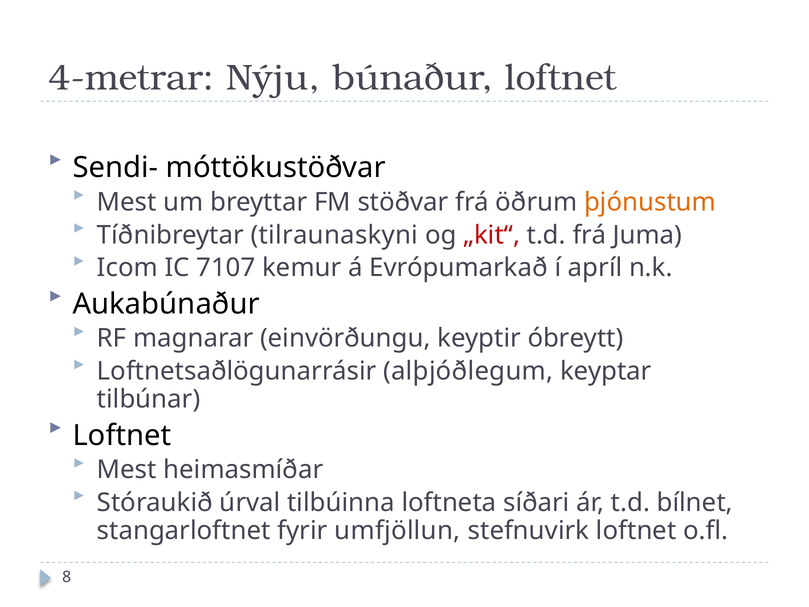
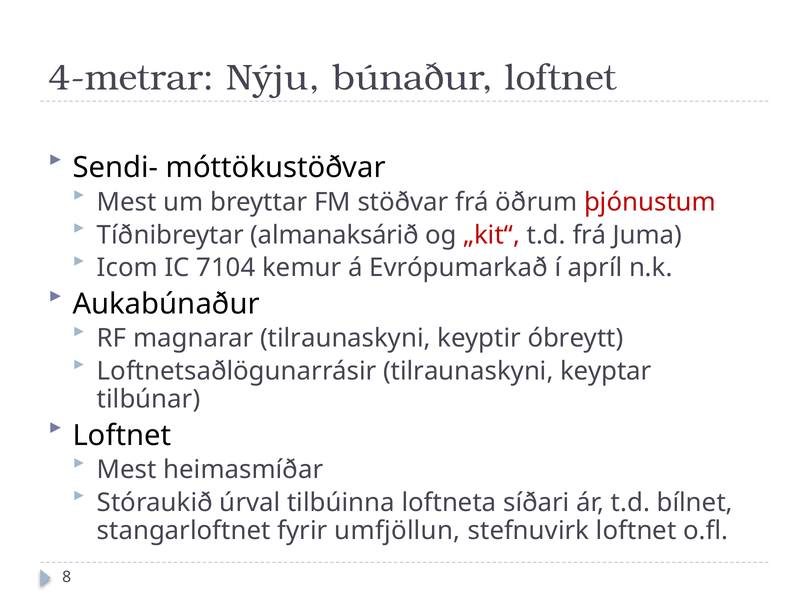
þjónustum colour: orange -> red (650, 202)
tilraunaskyni: tilraunaskyni -> almanaksárið (335, 235)
7107: 7107 -> 7104 (226, 268)
magnarar einvörðungu: einvörðungu -> tilraunaskyni (345, 338)
Loftnetsaðlögunarrásir alþjóðlegum: alþjóðlegum -> tilraunaskyni (468, 371)
